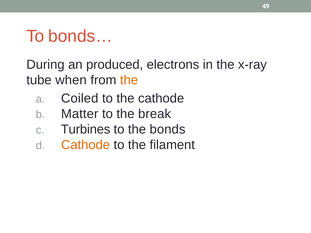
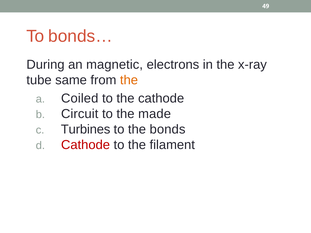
produced: produced -> magnetic (115, 65)
when: when -> same (71, 80)
Matter: Matter -> Circuit (80, 114)
break: break -> made (155, 114)
Cathode colour: orange -> red (86, 145)
